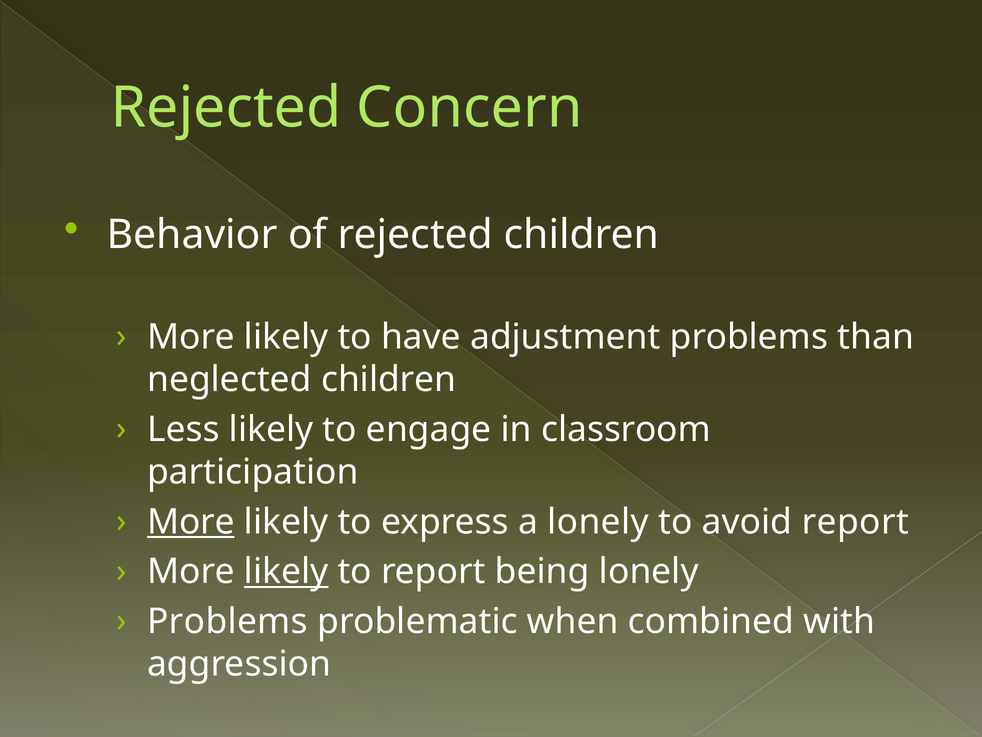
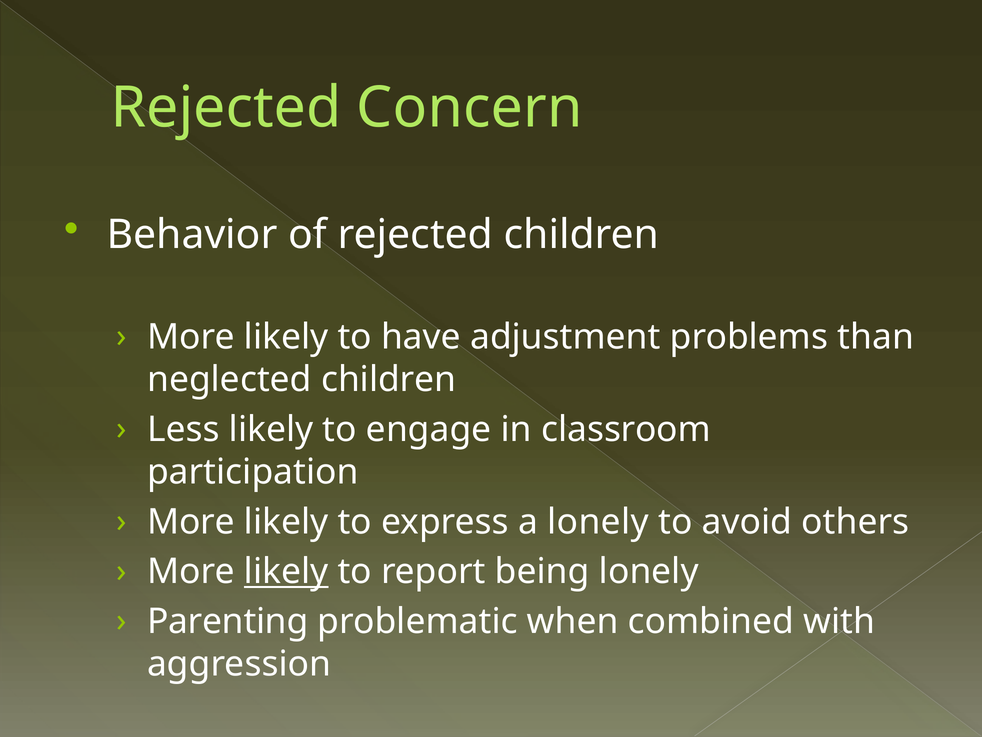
More underline: present -> none (191, 521)
avoid report: report -> others (855, 521)
Problems: Problems -> Parenting (228, 621)
